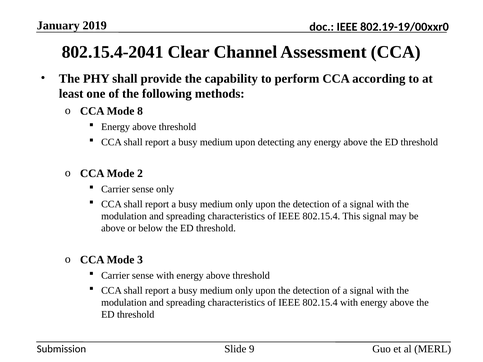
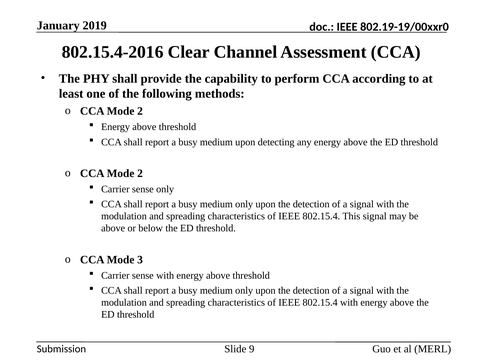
802.15.4-2041: 802.15.4-2041 -> 802.15.4-2016 (113, 52)
8: 8 -> 2 (140, 111)
